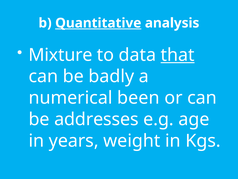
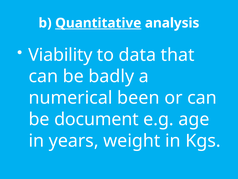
Mixture: Mixture -> Viability (60, 55)
that underline: present -> none (178, 55)
addresses: addresses -> document (96, 119)
